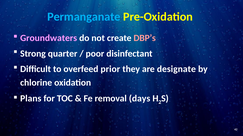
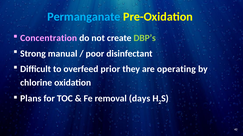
Groundwaters: Groundwaters -> Concentration (49, 38)
DBP’s colour: pink -> light green (145, 38)
quarter: quarter -> manual (63, 54)
designate: designate -> operating (176, 69)
